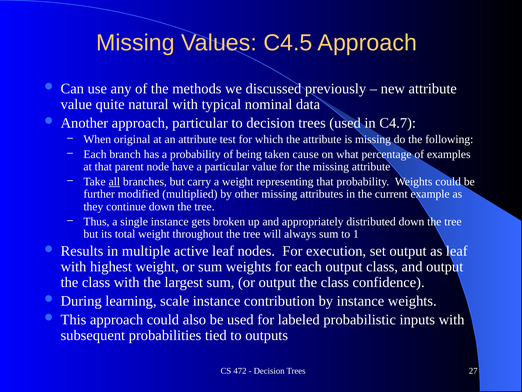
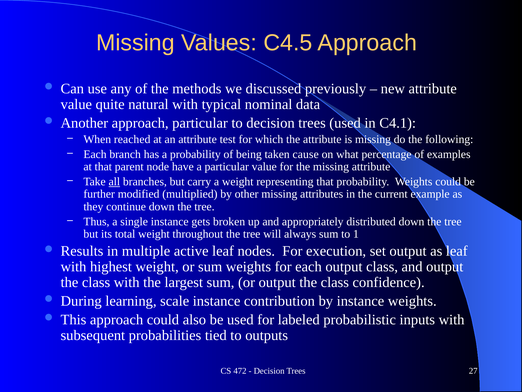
C4.7: C4.7 -> C4.1 (398, 123)
original: original -> reached (132, 139)
